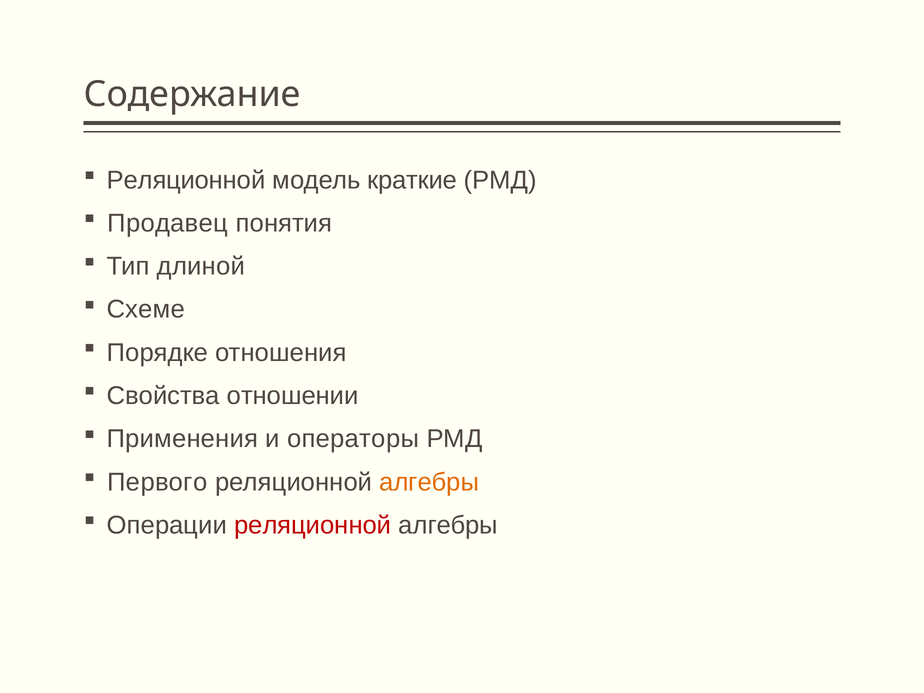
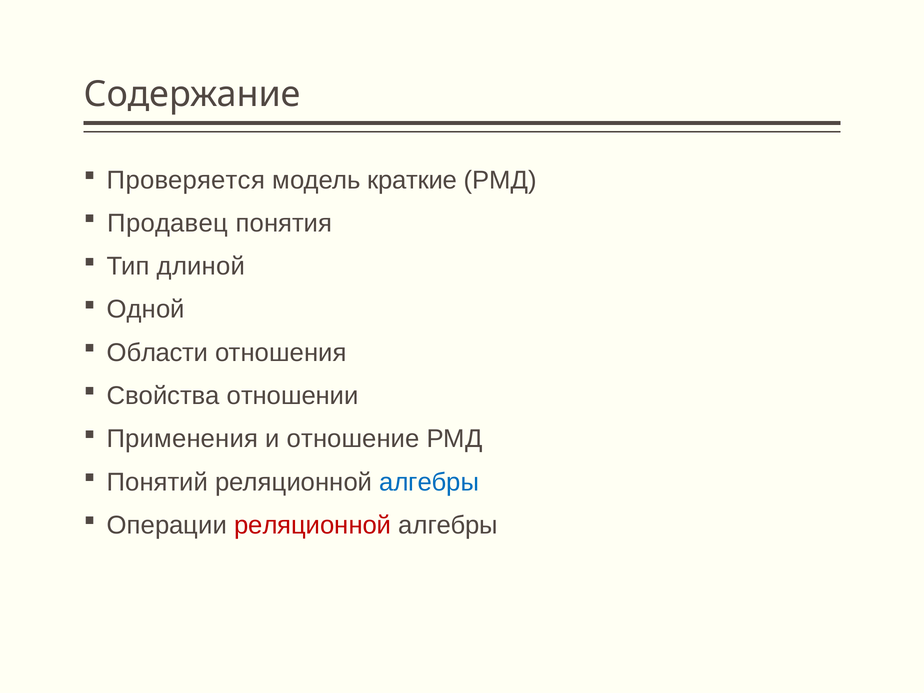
Реляционной: Реляционной -> Проверяется (186, 180)
Схеме: Схеме -> Одной (146, 309)
Порядке: Порядке -> Области (158, 353)
операторы: операторы -> отношение (353, 439)
Первого: Первого -> Понятий (157, 482)
алгебры colour: orange -> blue (429, 482)
